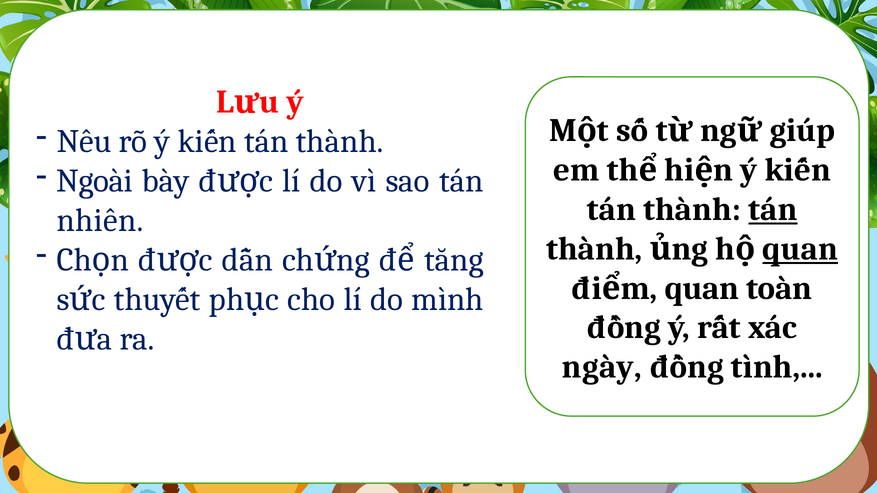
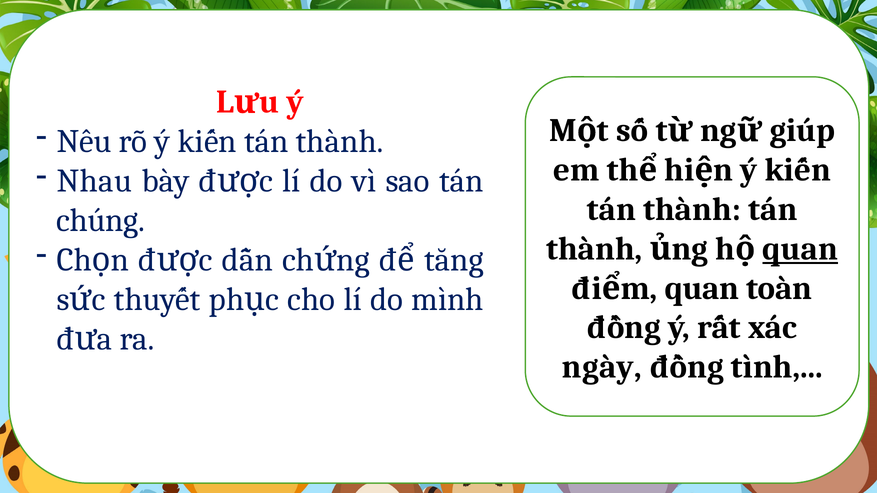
Ngoài: Ngoài -> Nhau (94, 181)
tán underline: present -> none (773, 209)
nhiên: nhiên -> chúng (101, 221)
